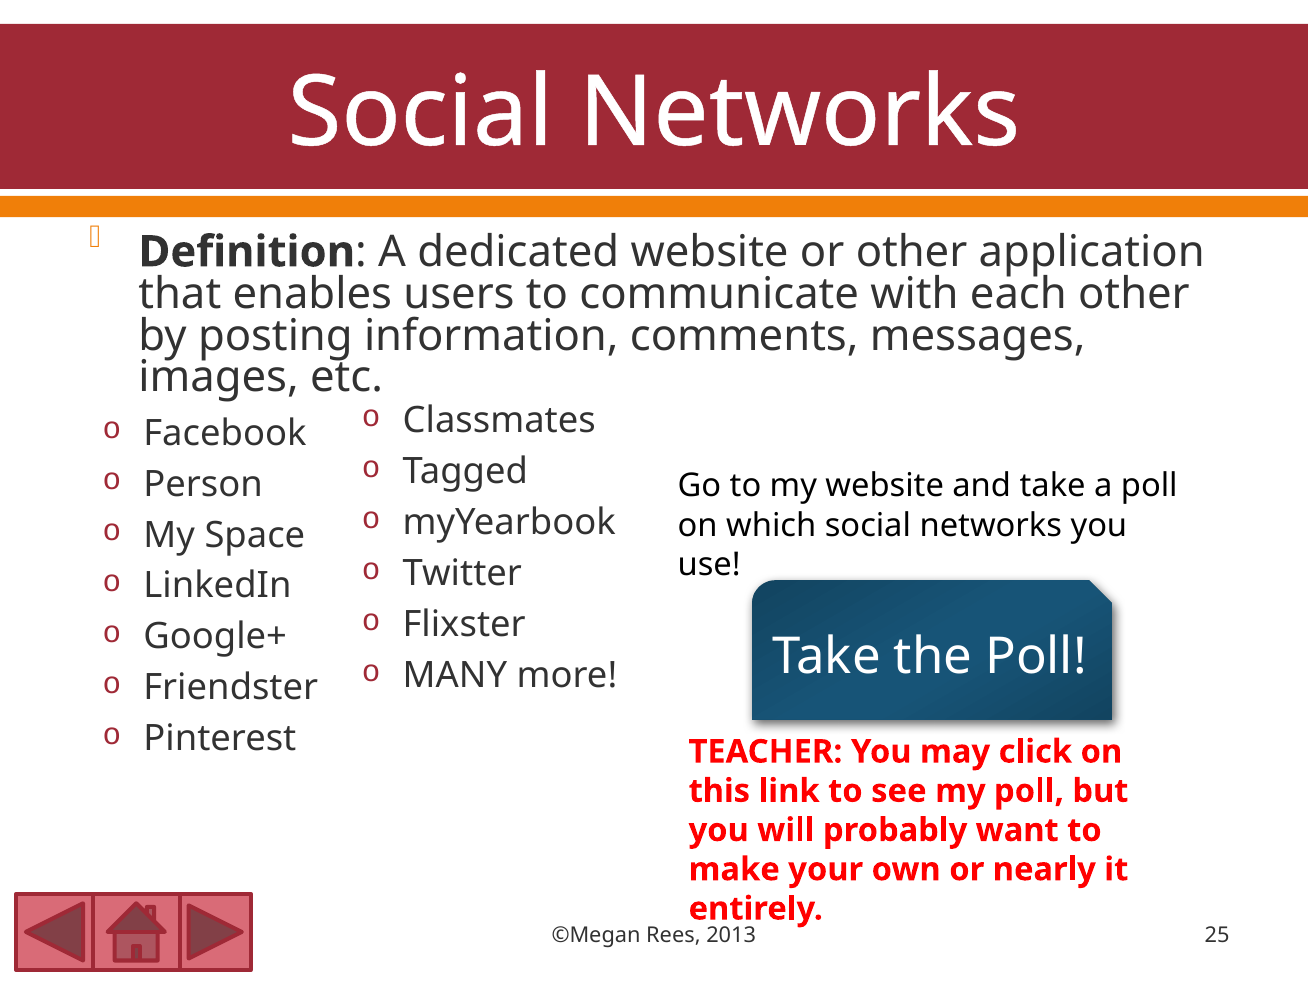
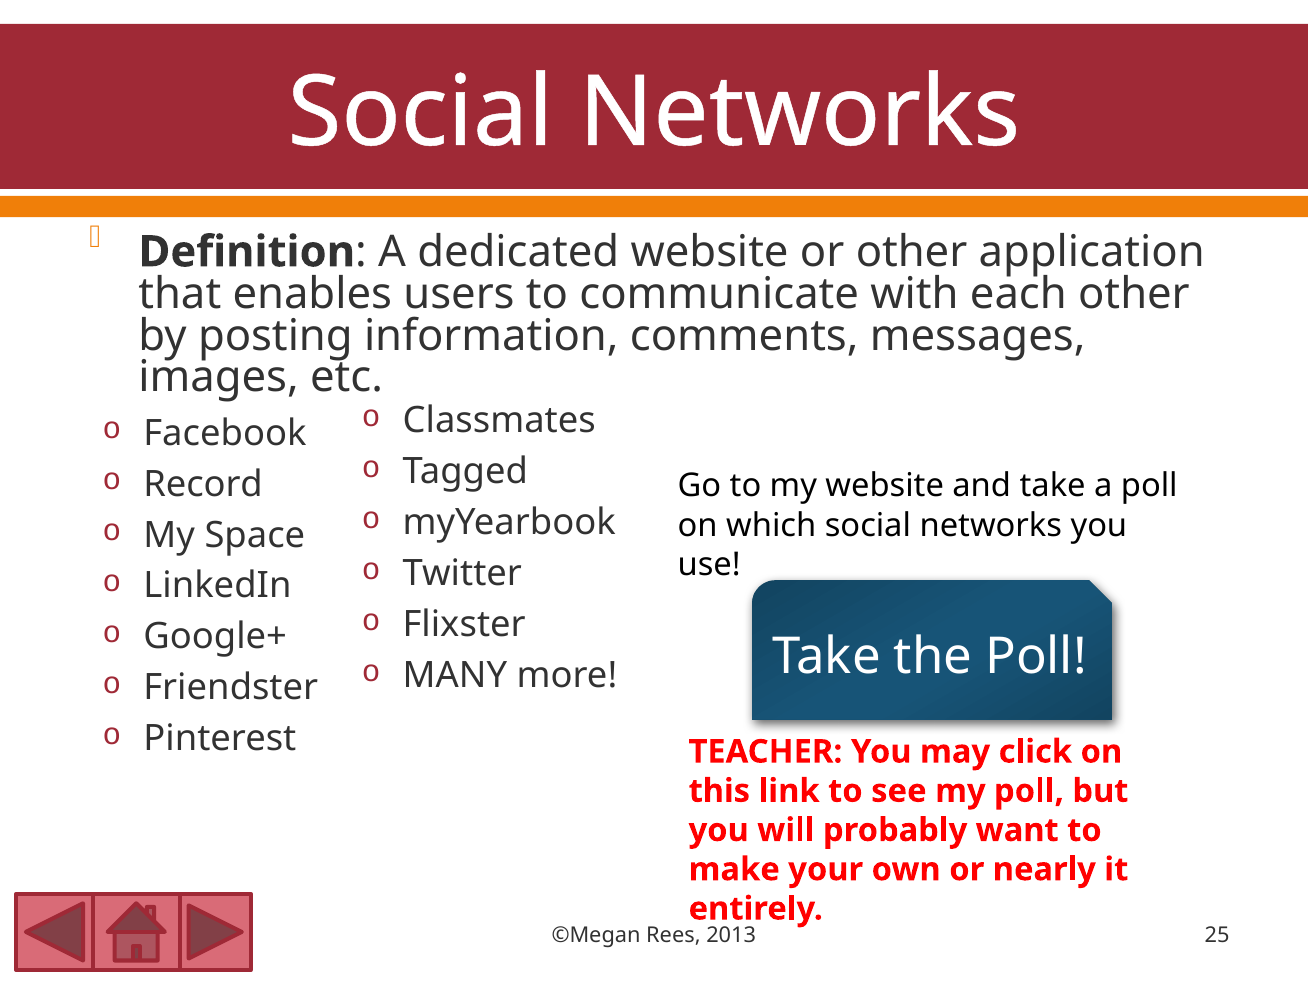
Person: Person -> Record (203, 484)
